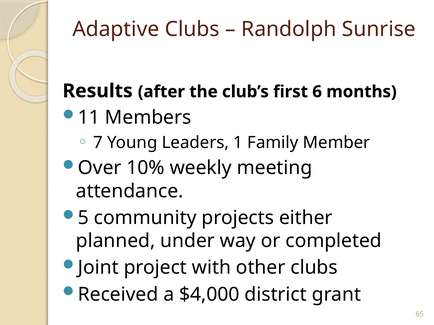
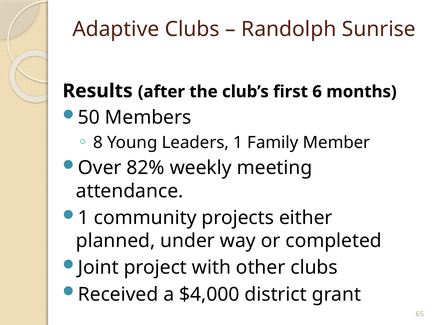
11: 11 -> 50 (89, 118)
7: 7 -> 8 (98, 143)
10%: 10% -> 82% (146, 168)
5: 5 -> 1 (83, 218)
